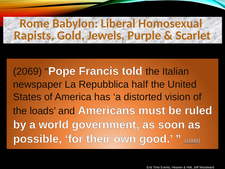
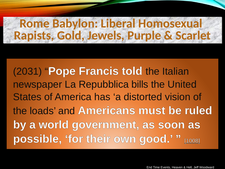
2069: 2069 -> 2031 (28, 71)
half: half -> bills (140, 84)
